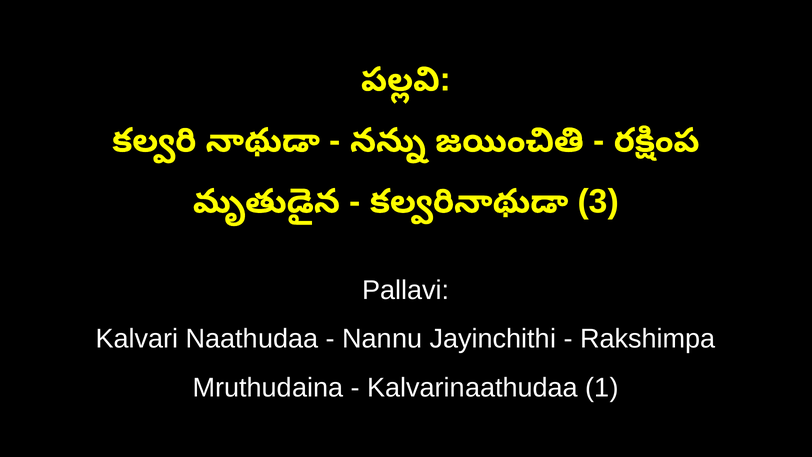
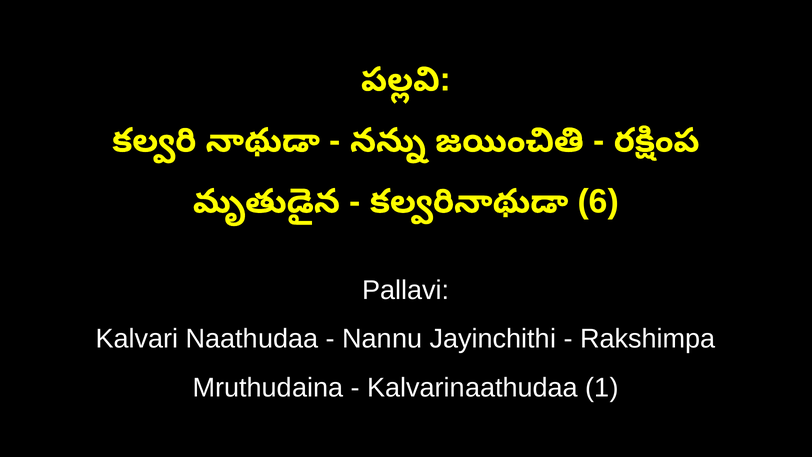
3: 3 -> 6 (598, 201)
